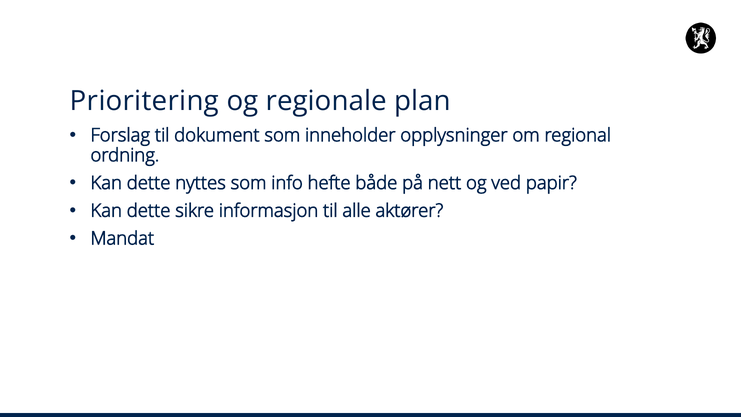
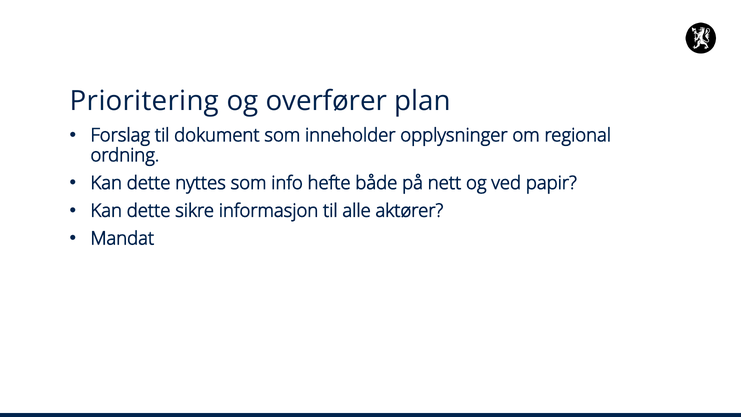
regionale: regionale -> overfører (326, 101)
